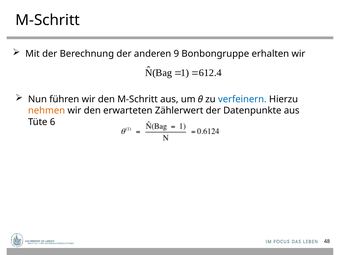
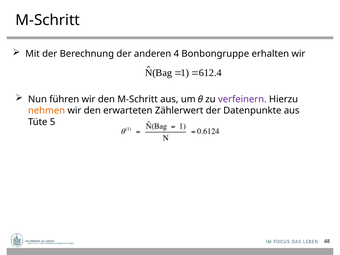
anderen 9: 9 -> 4 (176, 54)
verfeinern colour: blue -> purple (242, 99)
6: 6 -> 5 (53, 122)
